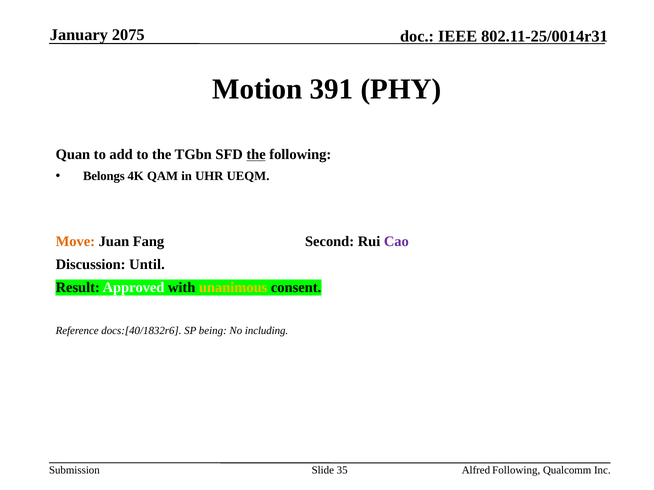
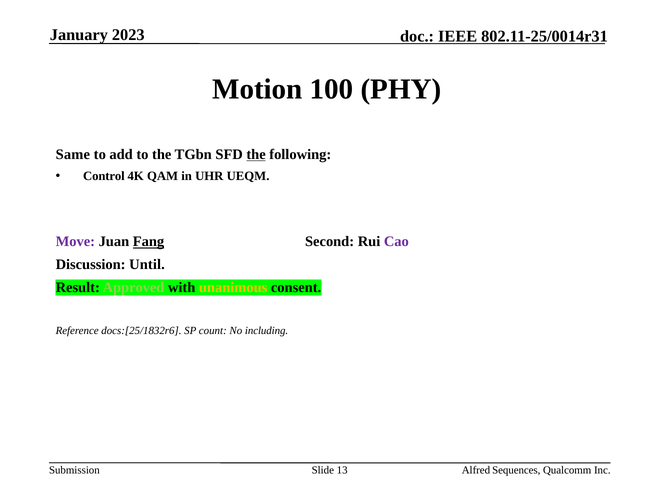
2075: 2075 -> 2023 (128, 35)
391: 391 -> 100 (332, 89)
Quan: Quan -> Same (73, 155)
Belongs: Belongs -> Control (104, 176)
Move colour: orange -> purple (75, 242)
Fang underline: none -> present (149, 242)
Approved colour: white -> light green (134, 288)
docs:[40/1832r6: docs:[40/1832r6 -> docs:[25/1832r6 (141, 331)
being: being -> count (213, 331)
35: 35 -> 13 (342, 470)
Alfred Following: Following -> Sequences (516, 470)
